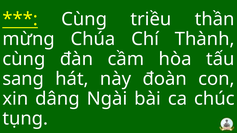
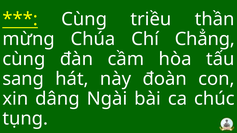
Thành: Thành -> Chẳng (205, 39)
